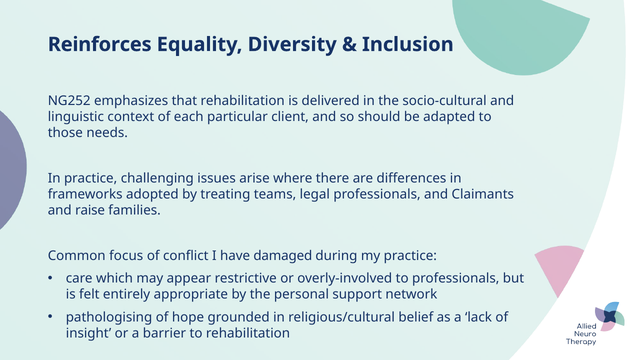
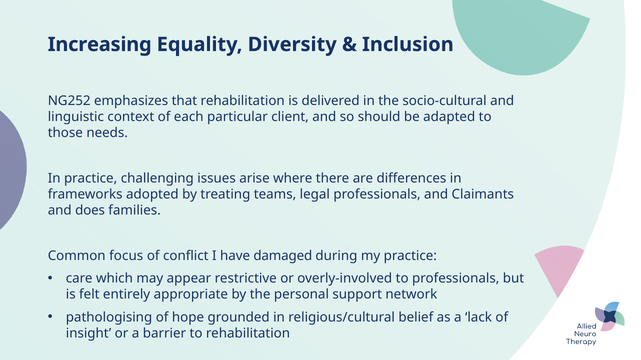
Reinforces: Reinforces -> Increasing (100, 45)
raise: raise -> does (90, 211)
